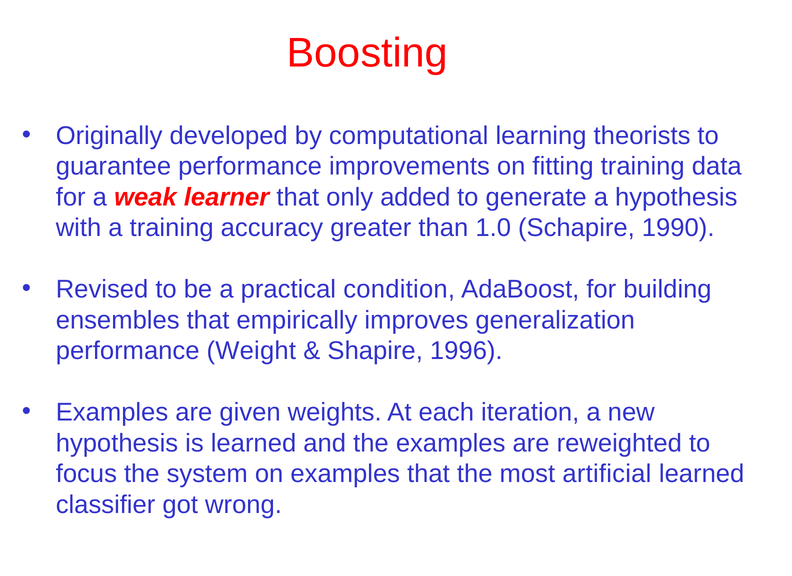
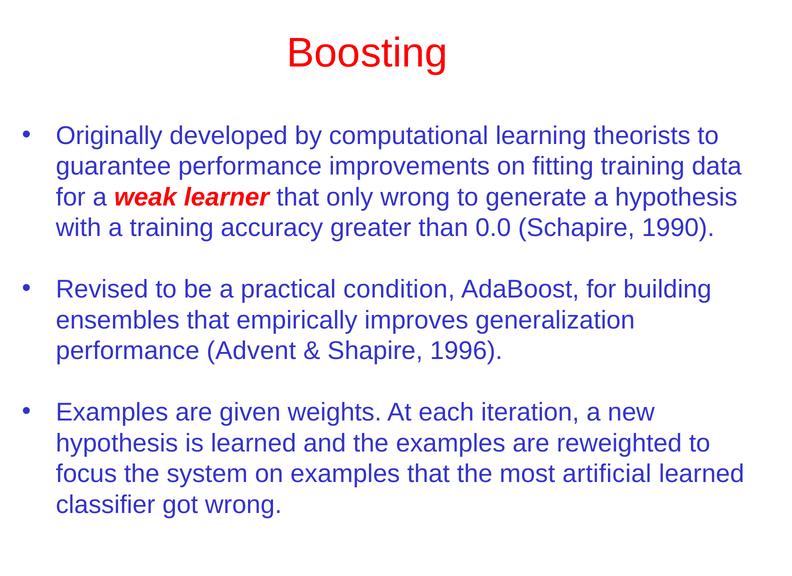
only added: added -> wrong (415, 197)
1.0: 1.0 -> 0.0 (493, 228)
Weight: Weight -> Advent (251, 351)
